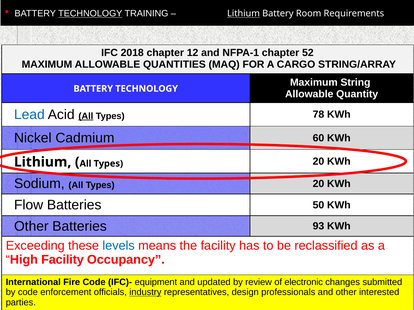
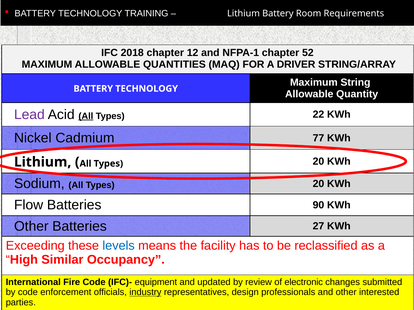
TECHNOLOGY underline: present -> none (90, 14)
Lithium underline: present -> none (243, 14)
CARGO: CARGO -> DRIVER (296, 64)
Lead colour: blue -> purple (29, 115)
78: 78 -> 22 (318, 115)
60: 60 -> 77 (318, 138)
50: 50 -> 90 (318, 205)
93: 93 -> 27 (318, 227)
High Facility: Facility -> Similar (62, 260)
